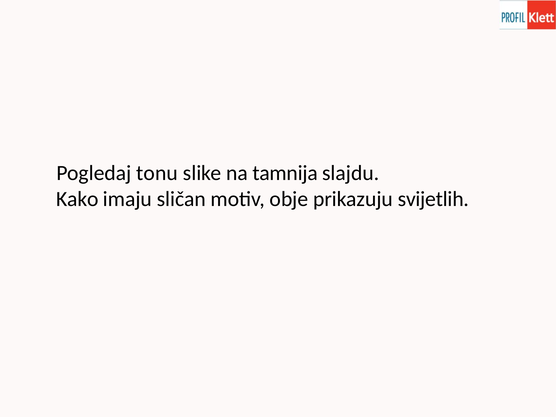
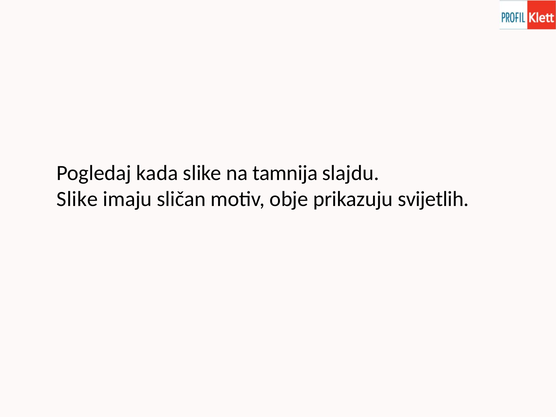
tonu: tonu -> kada (157, 173)
Kako: Kako -> Slike (77, 199)
